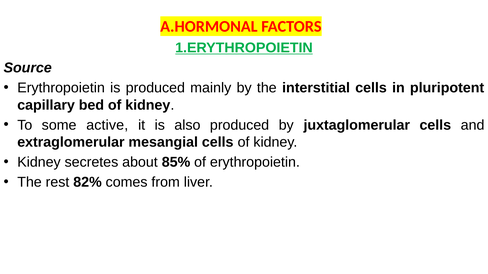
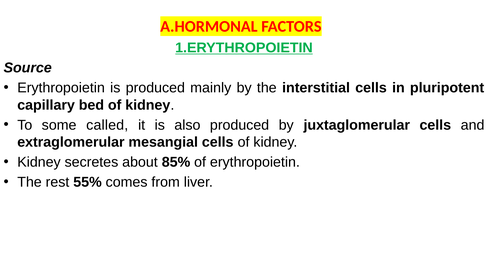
active: active -> called (107, 125)
82%: 82% -> 55% (88, 183)
